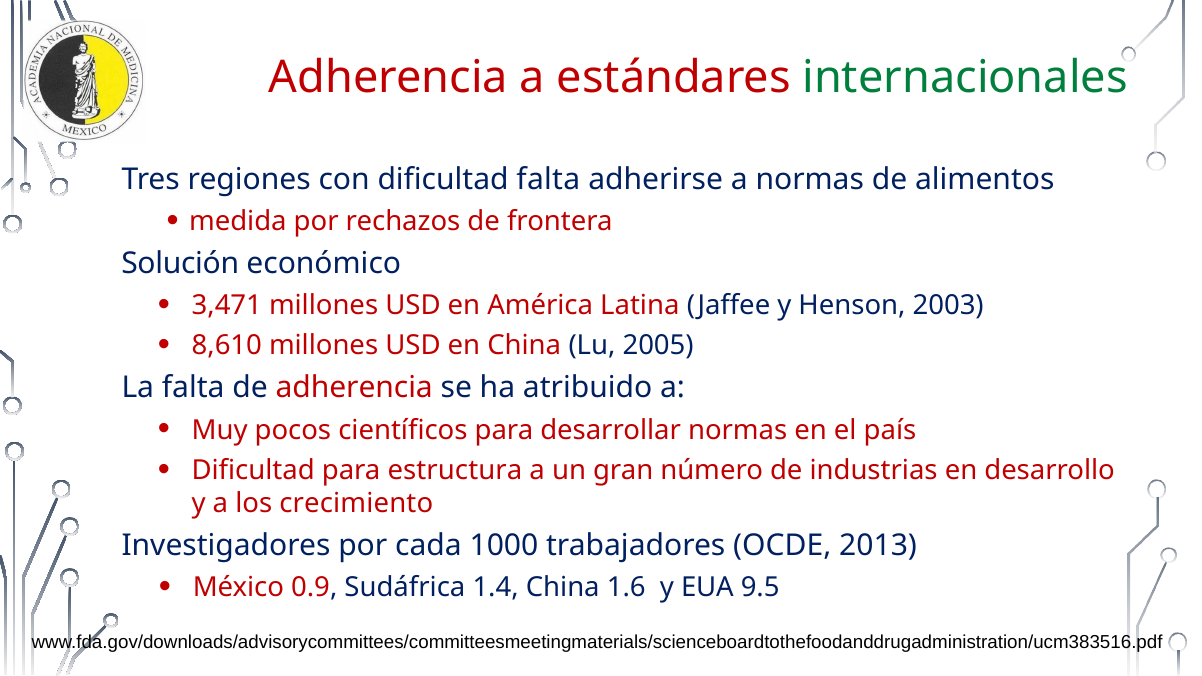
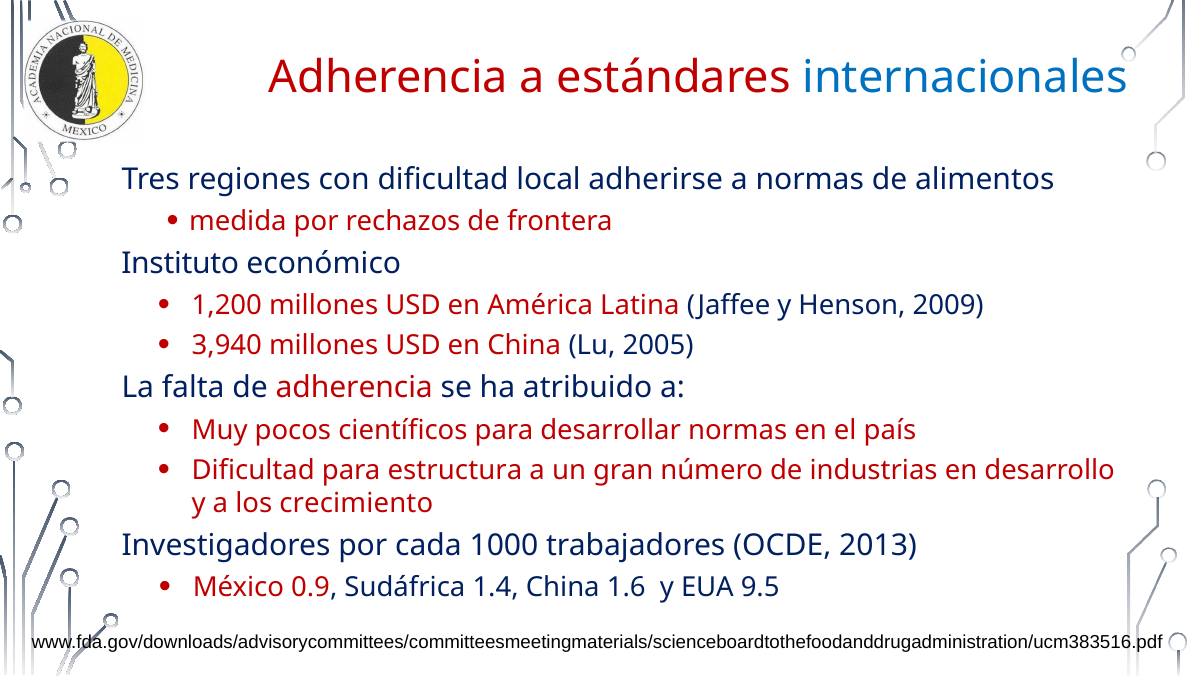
internacionales colour: green -> blue (965, 78)
dificultad falta: falta -> local (549, 179)
Solución: Solución -> Instituto (180, 263)
3,471: 3,471 -> 1,200 (227, 305)
2003: 2003 -> 2009 (948, 305)
8,610: 8,610 -> 3,940 (227, 346)
